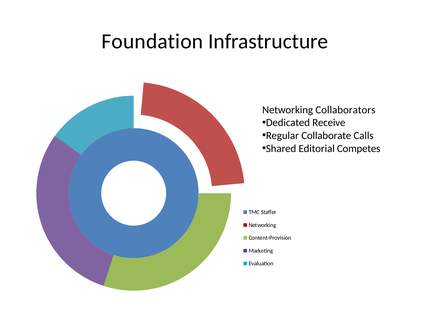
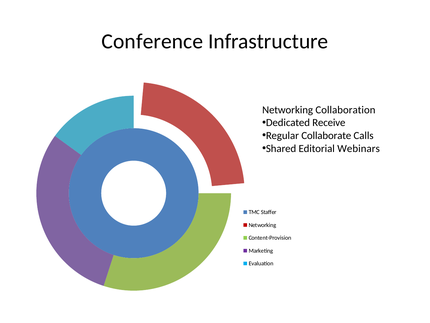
Foundation: Foundation -> Conference (152, 41)
Collaborators: Collaborators -> Collaboration (345, 110)
Competes: Competes -> Webinars (359, 148)
